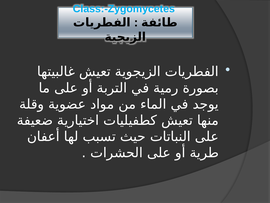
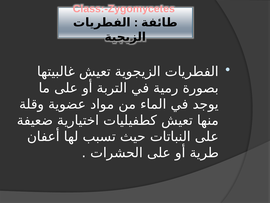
Class:-Zygomycetes colour: light blue -> pink (124, 9)
